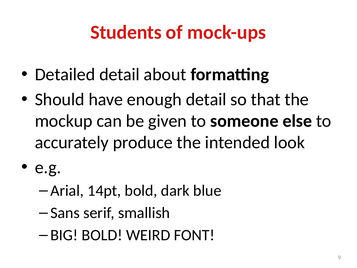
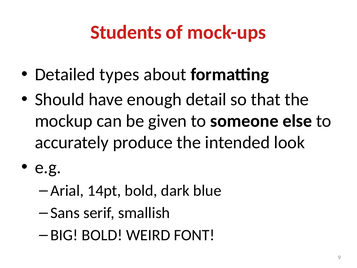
Detailed detail: detail -> types (119, 74)
